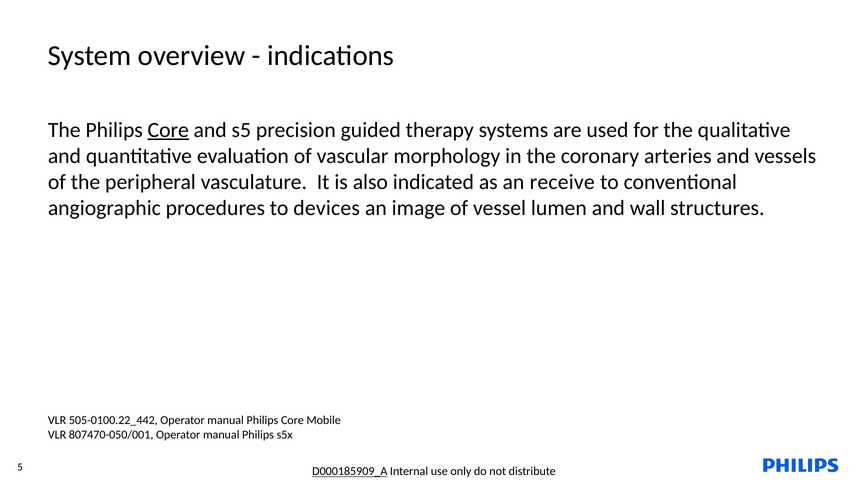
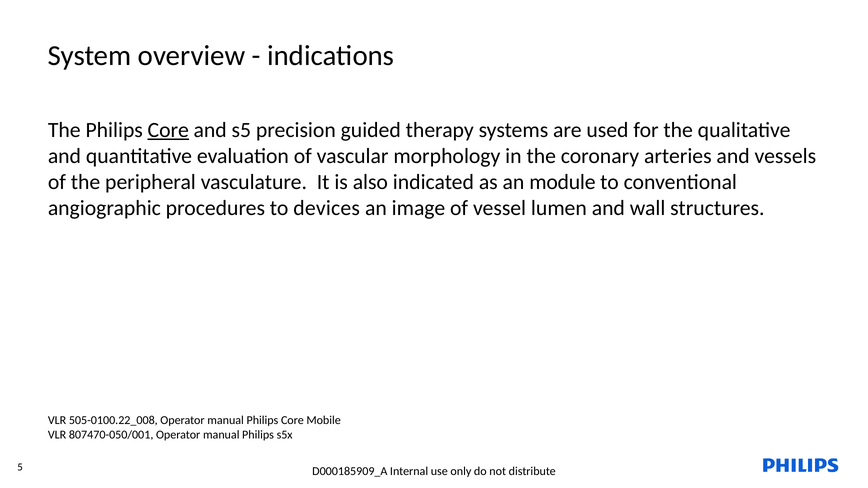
receive: receive -> module (562, 182)
505-0100.22_442: 505-0100.22_442 -> 505-0100.22_008 (113, 420)
D000185909_A underline: present -> none (350, 472)
